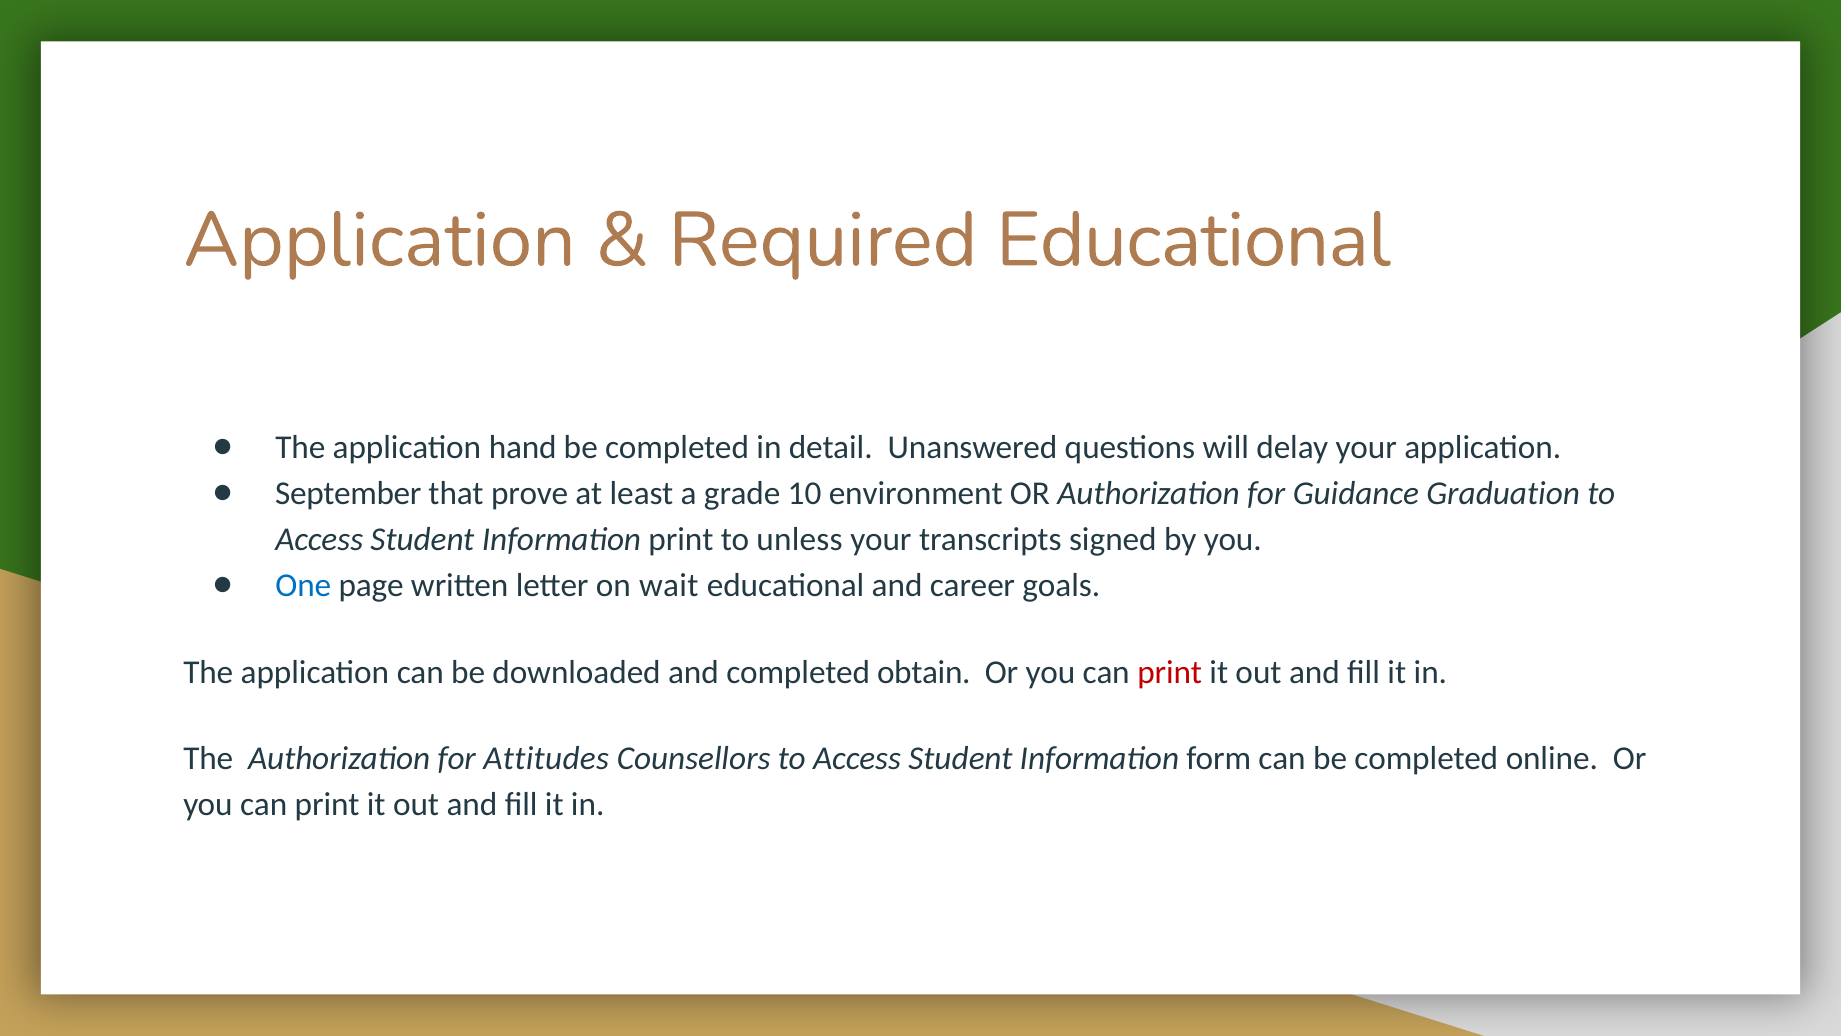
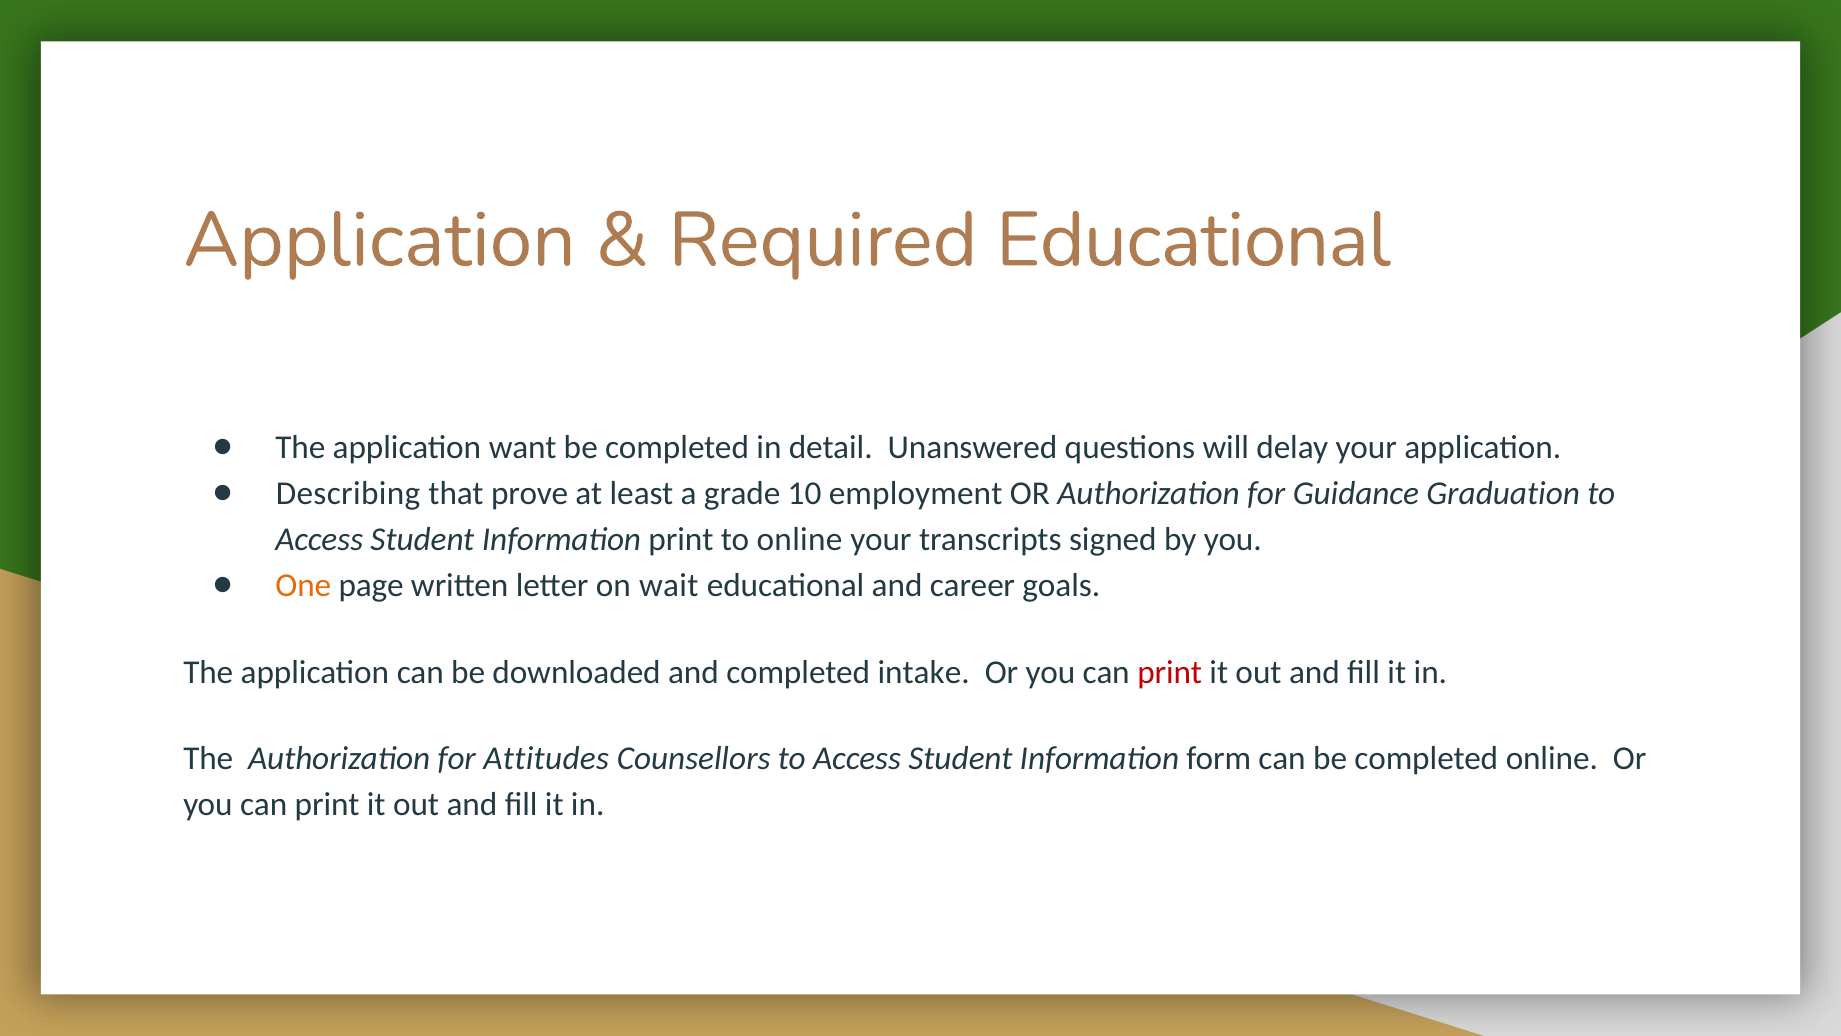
hand: hand -> want (523, 447)
September: September -> Describing (348, 493)
environment: environment -> employment (916, 493)
to unless: unless -> online (800, 539)
One colour: blue -> orange (303, 585)
obtain: obtain -> intake (924, 672)
